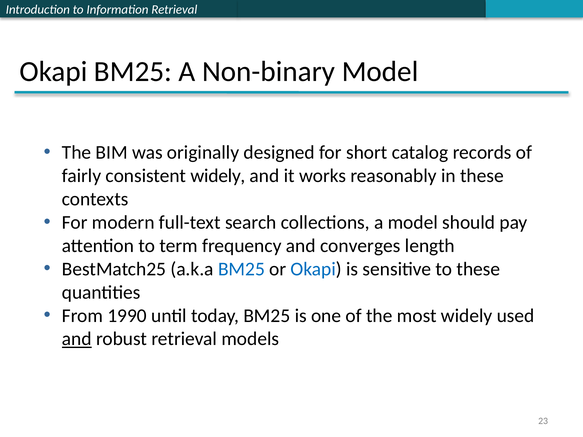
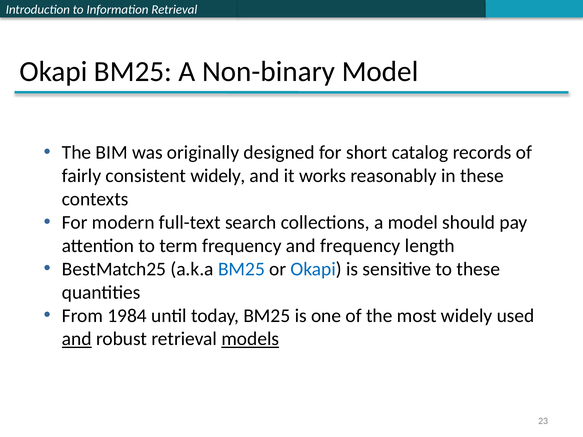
and converges: converges -> frequency (360, 246)
1990: 1990 -> 1984 (127, 316)
models underline: none -> present (250, 339)
